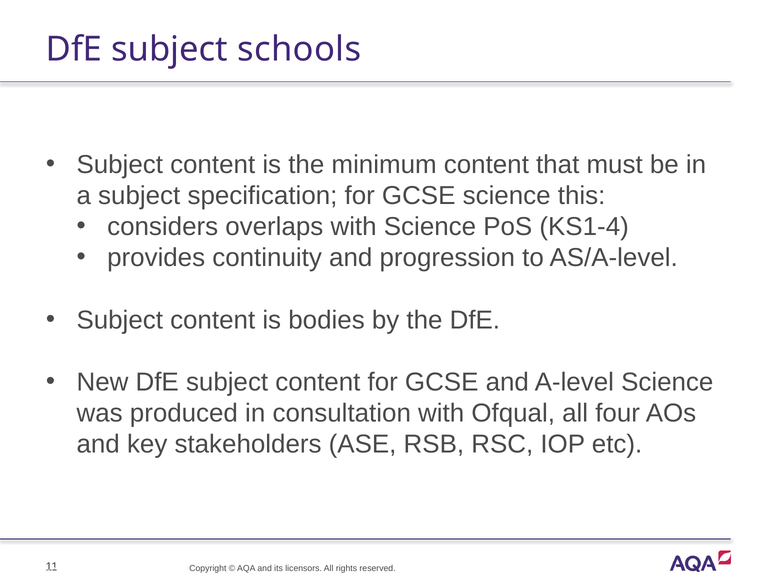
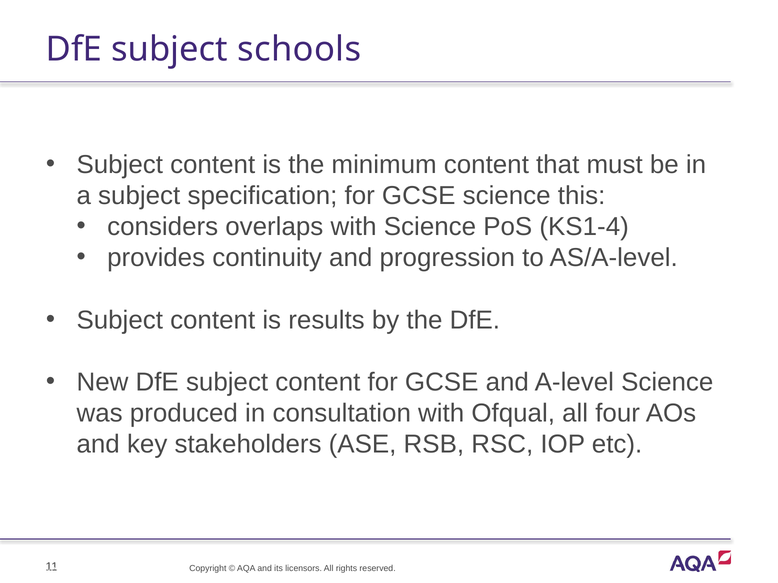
bodies: bodies -> results (327, 320)
